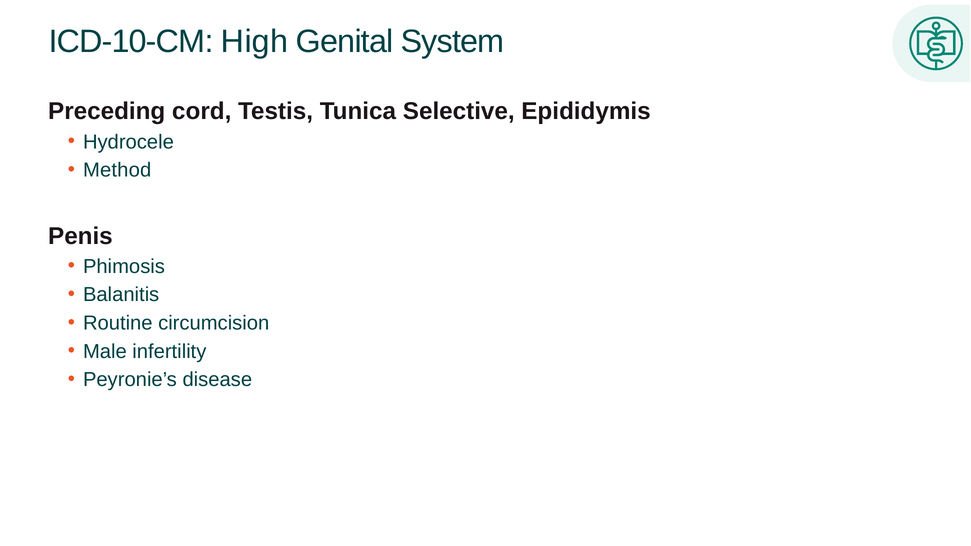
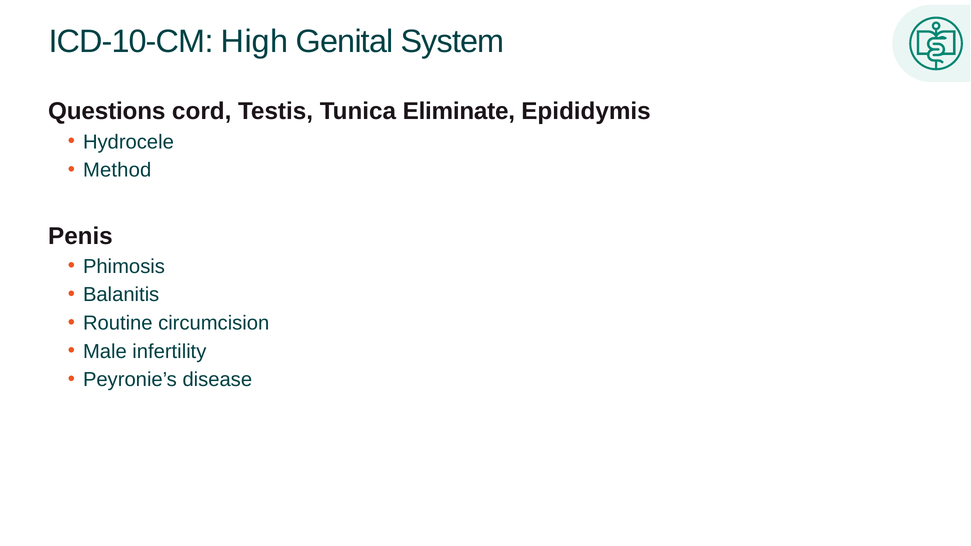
Preceding: Preceding -> Questions (107, 111)
Selective: Selective -> Eliminate (459, 111)
